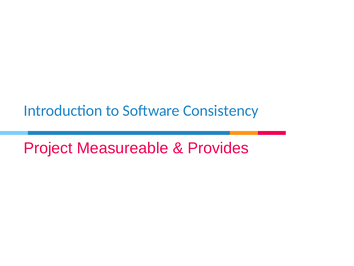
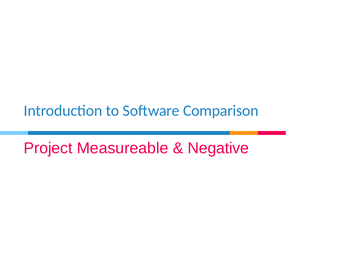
Consistency: Consistency -> Comparison (221, 110)
Provides: Provides -> Negative (218, 148)
